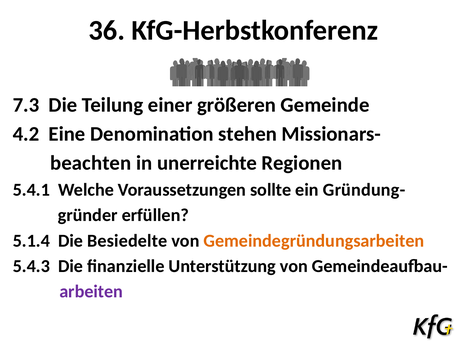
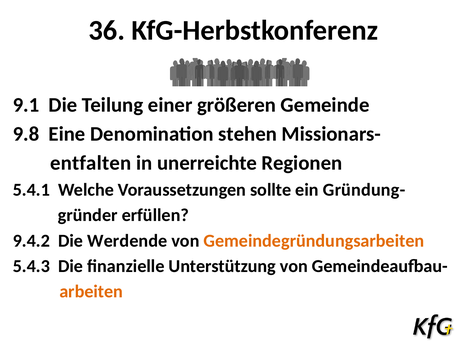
7.3: 7.3 -> 9.1 (26, 105)
4.2: 4.2 -> 9.8 (26, 134)
beachten: beachten -> entfalten (91, 163)
5.1.4: 5.1.4 -> 9.4.2 (31, 241)
Besiedelte: Besiedelte -> Werdende (127, 241)
arbeiten colour: purple -> orange (91, 292)
